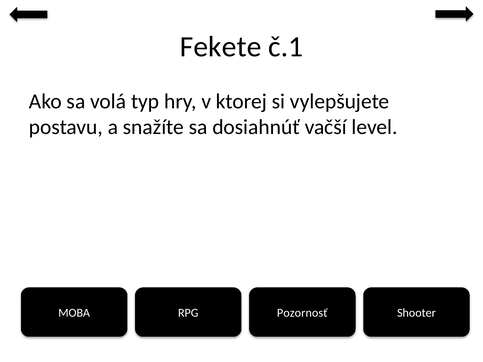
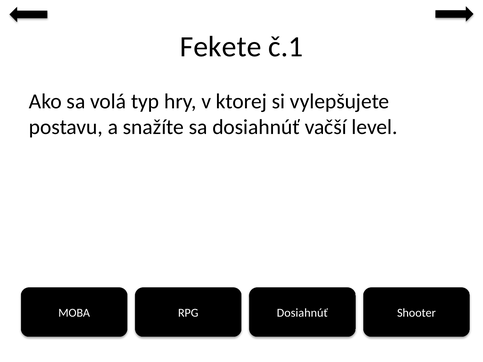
RPG Pozornosť: Pozornosť -> Dosiahnúť (302, 313)
